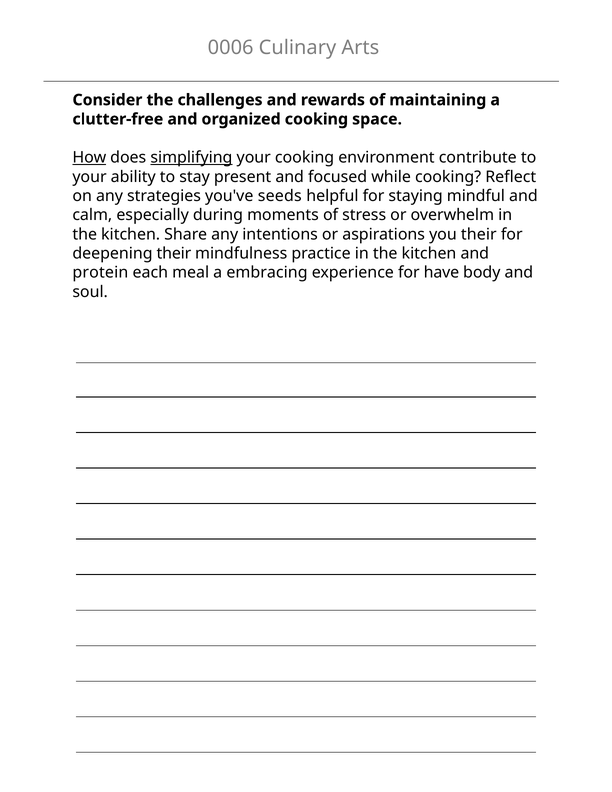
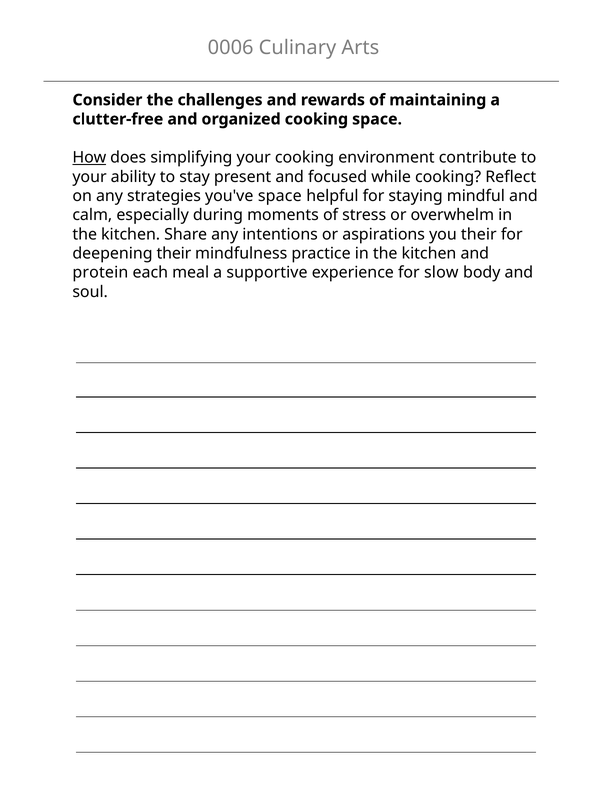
simplifying underline: present -> none (191, 158)
you've seeds: seeds -> space (280, 196)
embracing: embracing -> supportive (267, 273)
have: have -> slow (441, 273)
